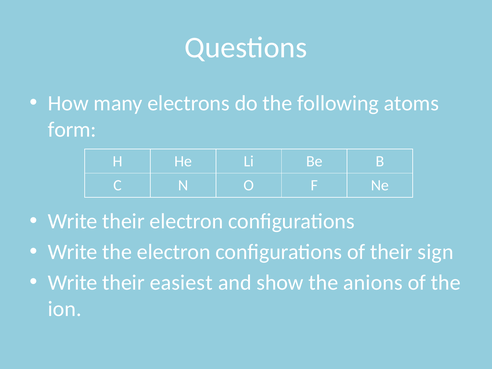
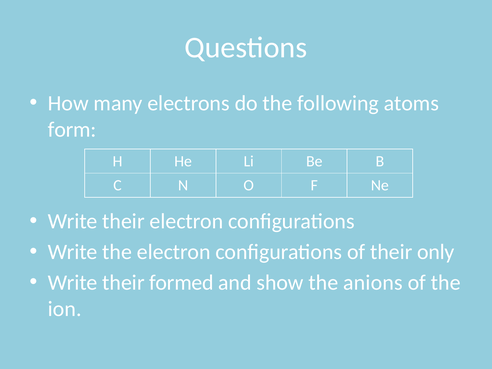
sign: sign -> only (436, 252)
easiest: easiest -> formed (181, 283)
